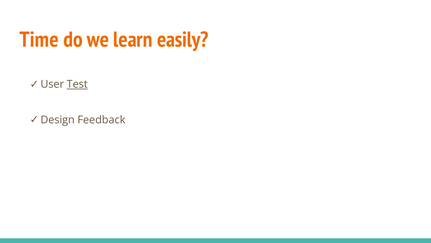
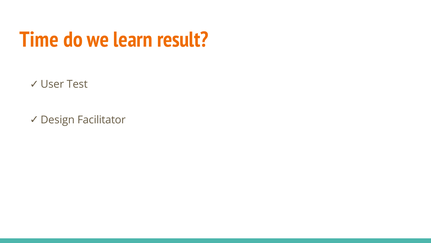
easily: easily -> result (183, 40)
Test underline: present -> none (77, 84)
Feedback: Feedback -> Facilitator (102, 120)
